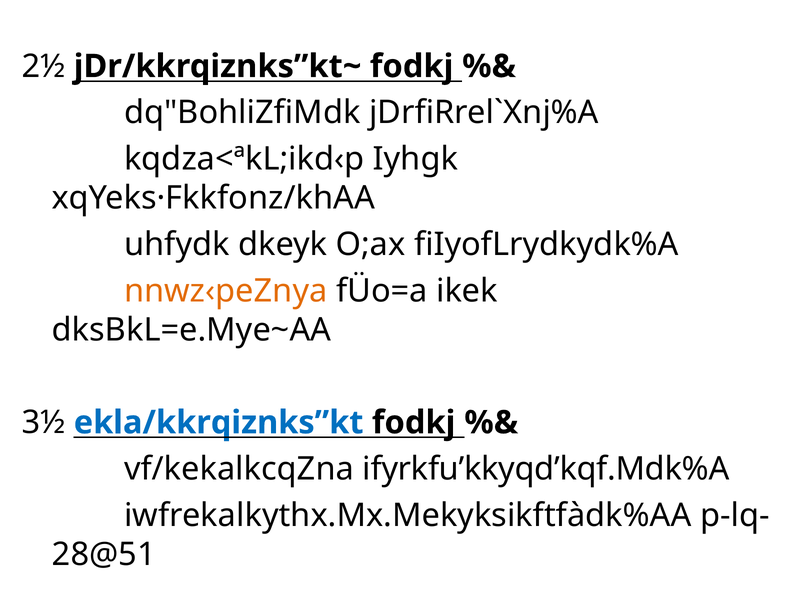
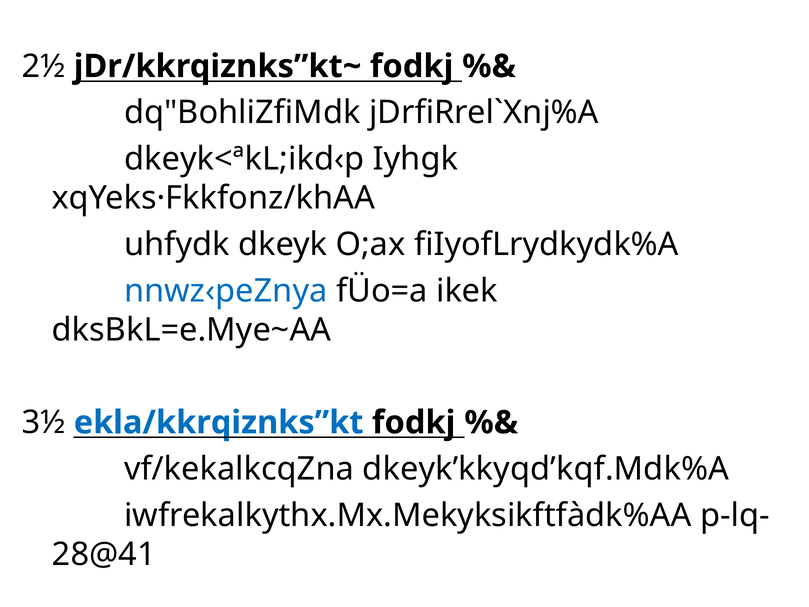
kqdza<ªkL;ikd‹p: kqdza<ªkL;ikd‹p -> dkeyk<ªkL;ikd‹p (244, 159)
nnwz‹peZnya colour: orange -> blue (226, 291)
ifyrkfu’kkyqd’kqf.Mdk%A: ifyrkfu’kkyqd’kqf.Mdk%A -> dkeyk’kkyqd’kqf.Mdk%A (546, 469)
28@51: 28@51 -> 28@41 (104, 554)
